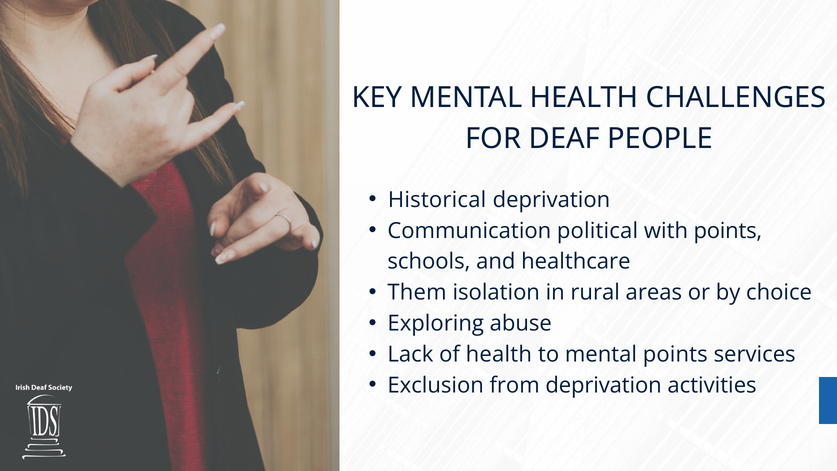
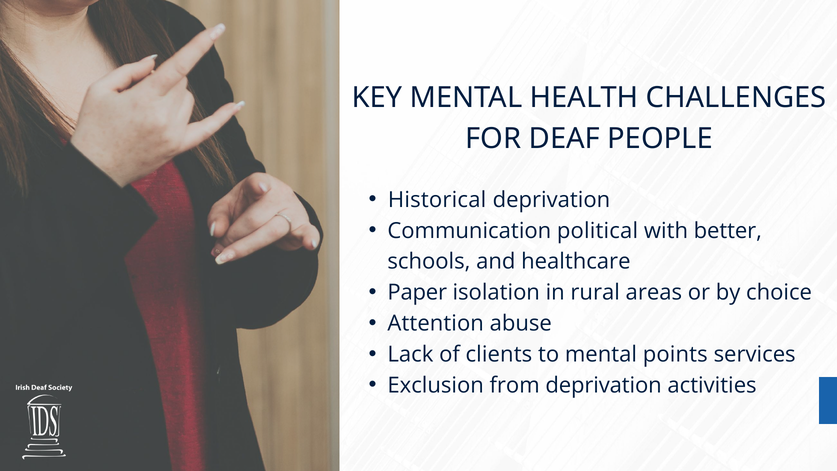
with points: points -> better (728, 231)
Them: Them -> Paper (417, 292)
Exploring: Exploring -> Attention (436, 323)
of health: health -> clients (499, 354)
